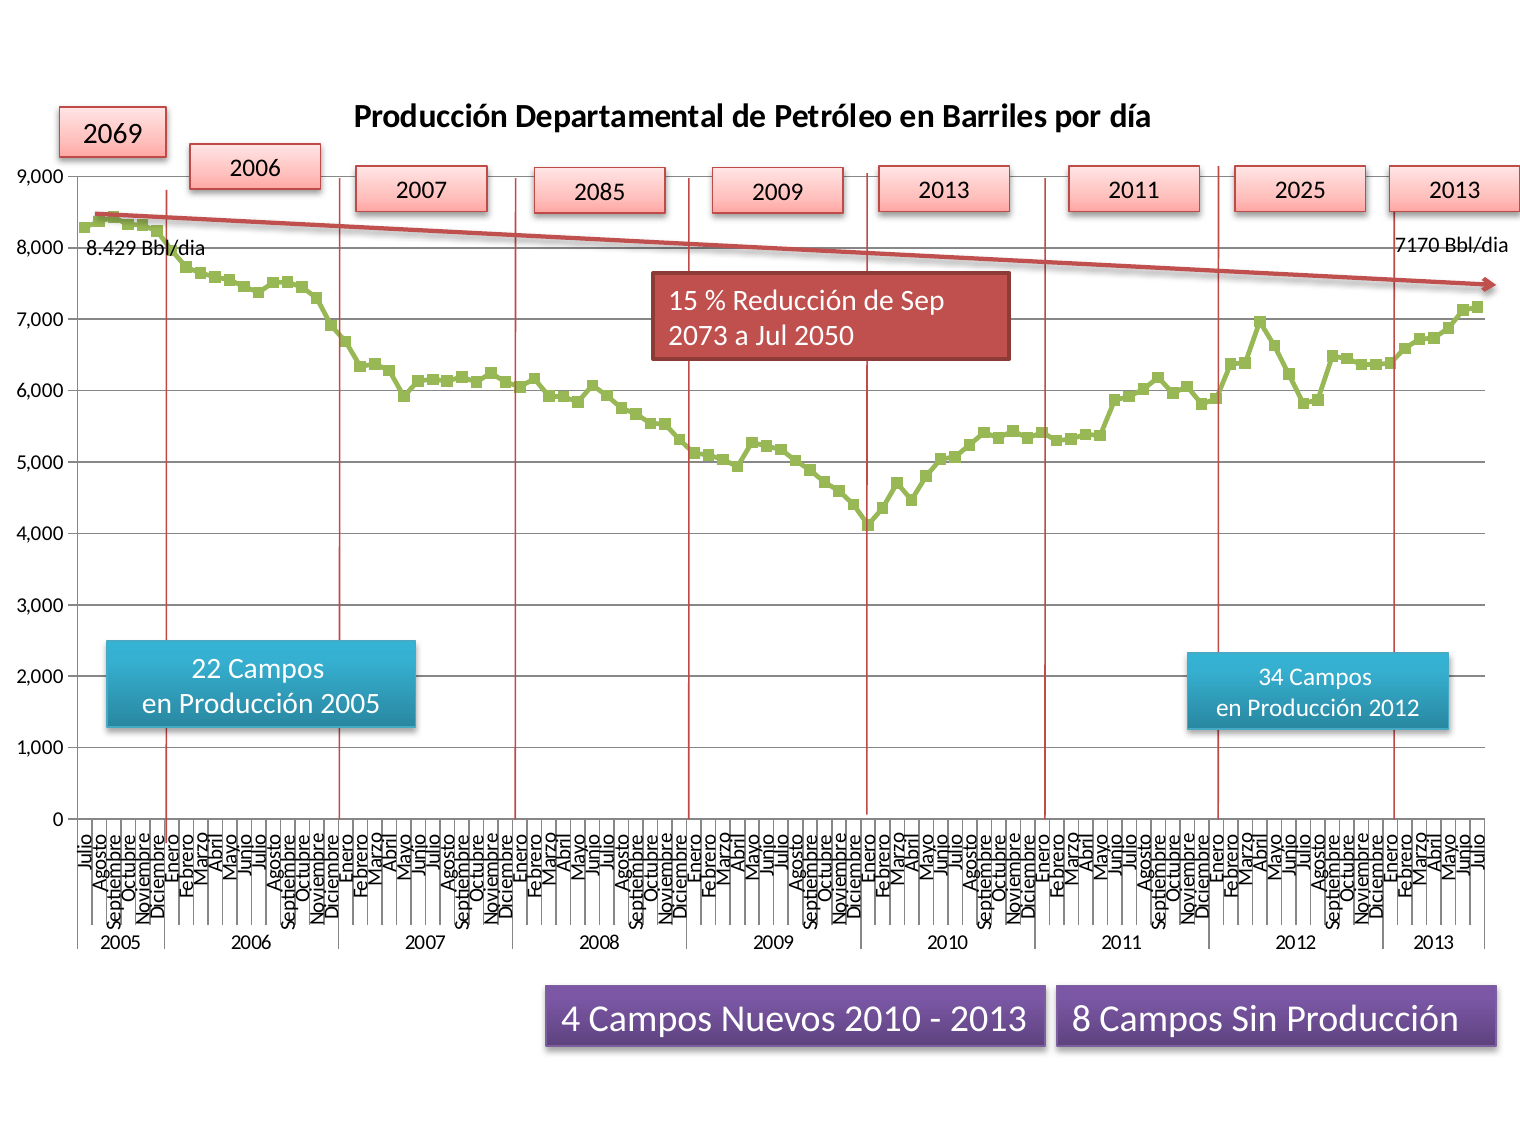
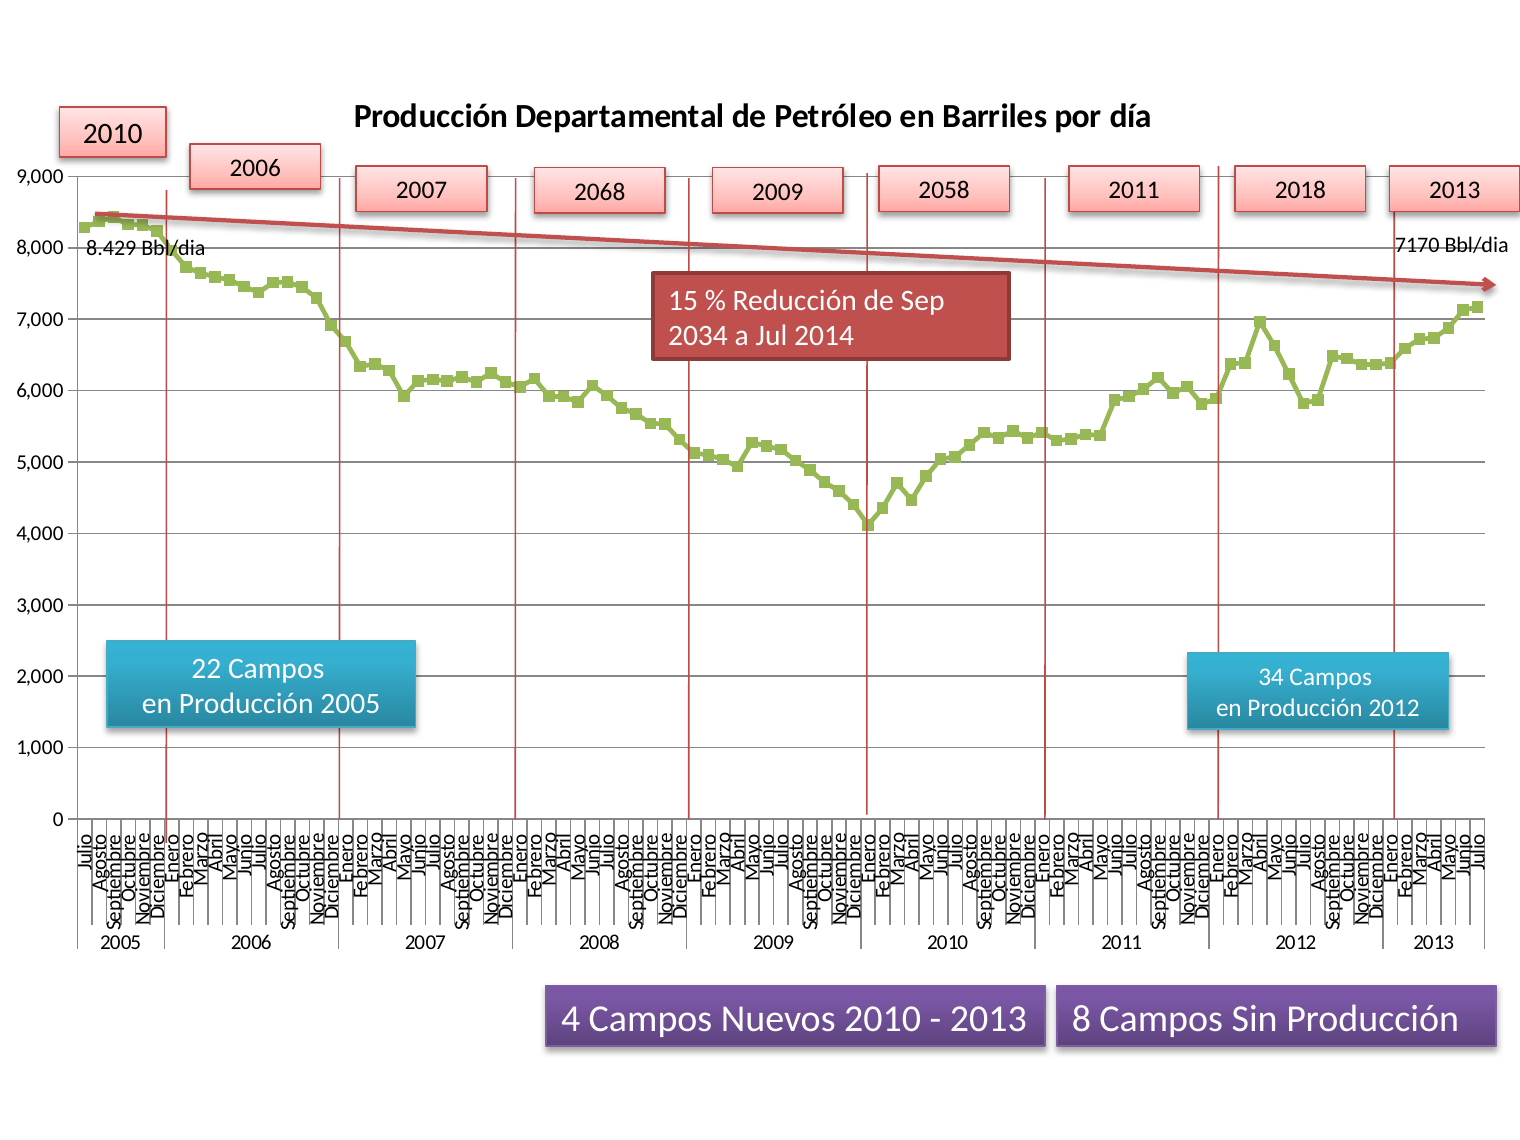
2069: 2069 -> 2010 (113, 134)
2085: 2085 -> 2068 (600, 192)
2013: 2013 -> 2058 (944, 191)
2025: 2025 -> 2018 (1300, 191)
2073: 2073 -> 2034 (698, 336)
2050: 2050 -> 2014 (824, 336)
